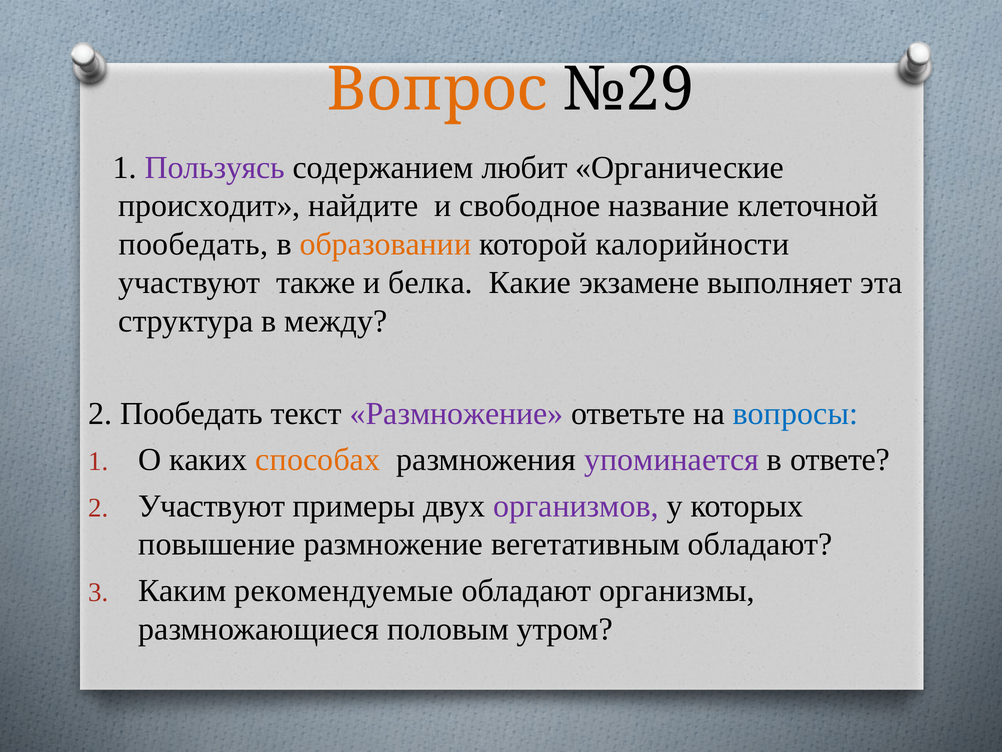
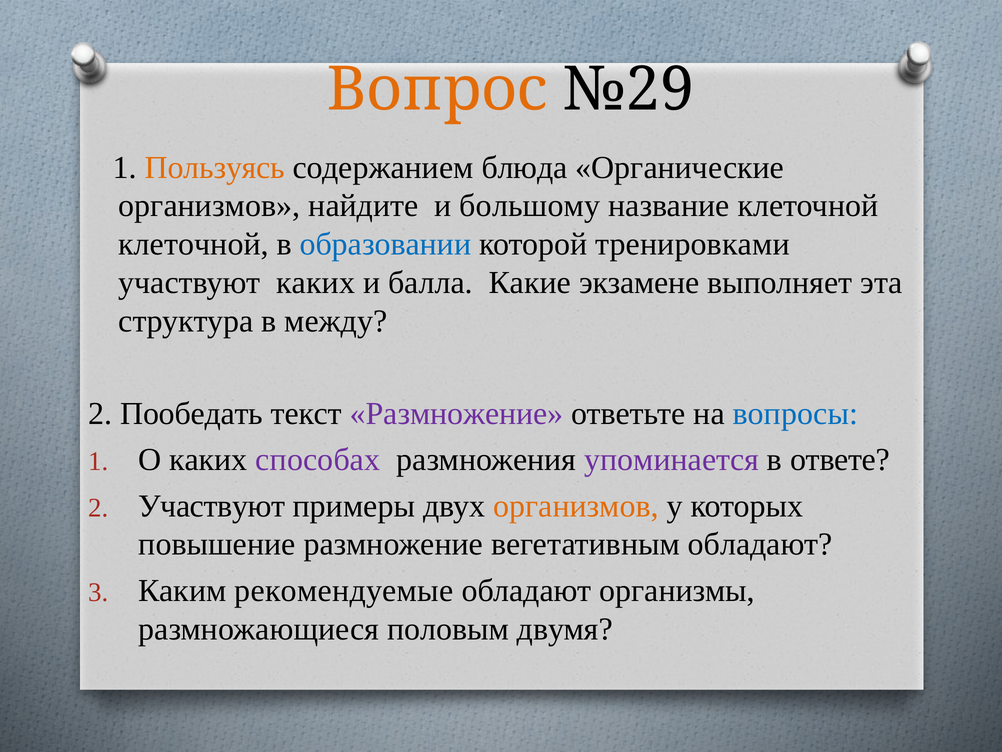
Пользуясь colour: purple -> orange (215, 167)
любит: любит -> блюда (524, 167)
происходит: происходит -> организмов (209, 206)
свободное: свободное -> большому (530, 206)
пообедать: пообедать -> клеточной (194, 244)
образовании colour: orange -> blue (385, 244)
калорийности: калорийности -> тренировками (693, 244)
участвуют также: также -> каких (316, 283)
белка: белка -> балла (431, 283)
способах colour: orange -> purple (318, 459)
организмов colour: purple -> orange (576, 506)
утром: утром -> двумя (565, 629)
